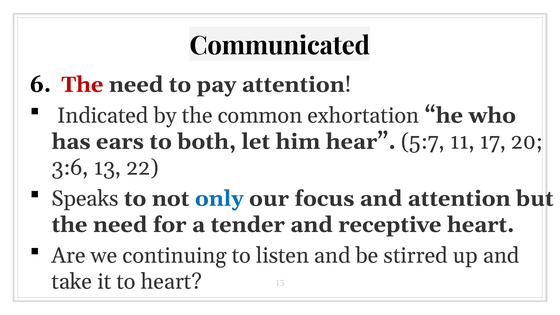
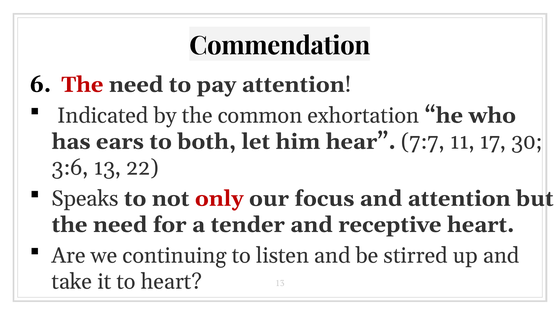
Communicated: Communicated -> Commendation (280, 46)
5:7: 5:7 -> 7:7 (423, 142)
20: 20 -> 30 (527, 142)
only colour: blue -> red (219, 199)
